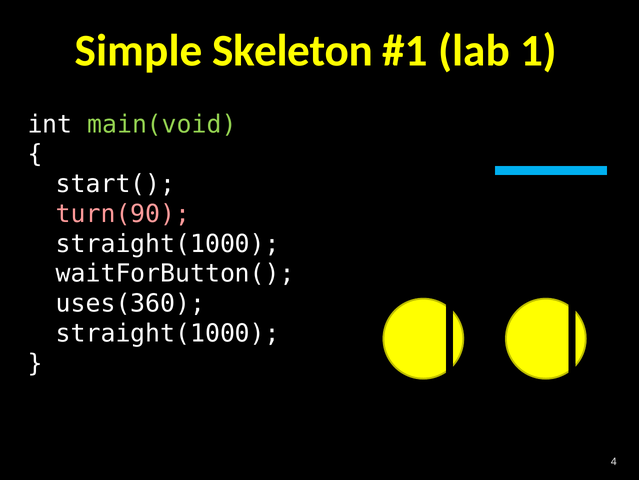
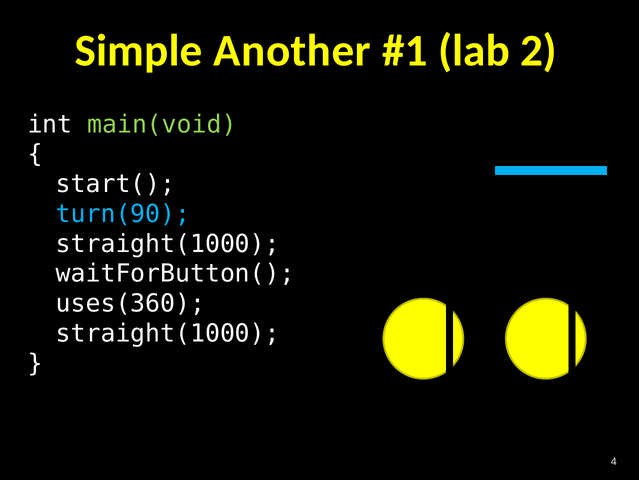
Skeleton: Skeleton -> Another (292, 51)
1: 1 -> 2 (539, 51)
turn(90 colour: pink -> light blue (123, 214)
